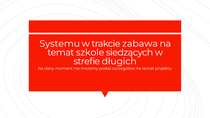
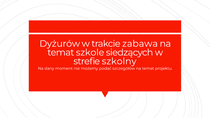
Systemu: Systemu -> Dyżurów (60, 44)
długich: długich -> szkolny (119, 61)
